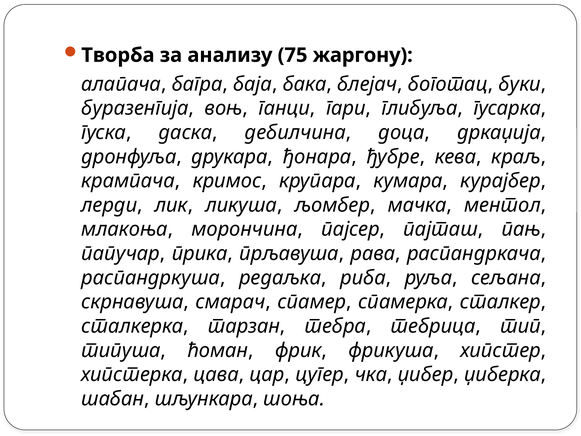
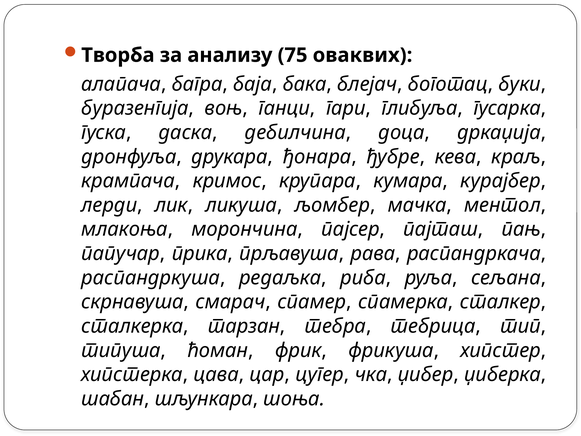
жаргону: жаргону -> оваквих (363, 55)
